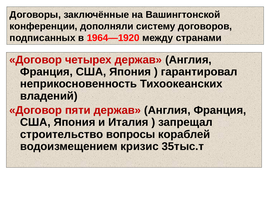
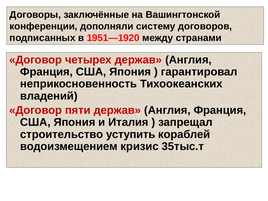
1964—1920: 1964—1920 -> 1951—1920 (113, 38)
вопросы: вопросы -> уступить (131, 134)
